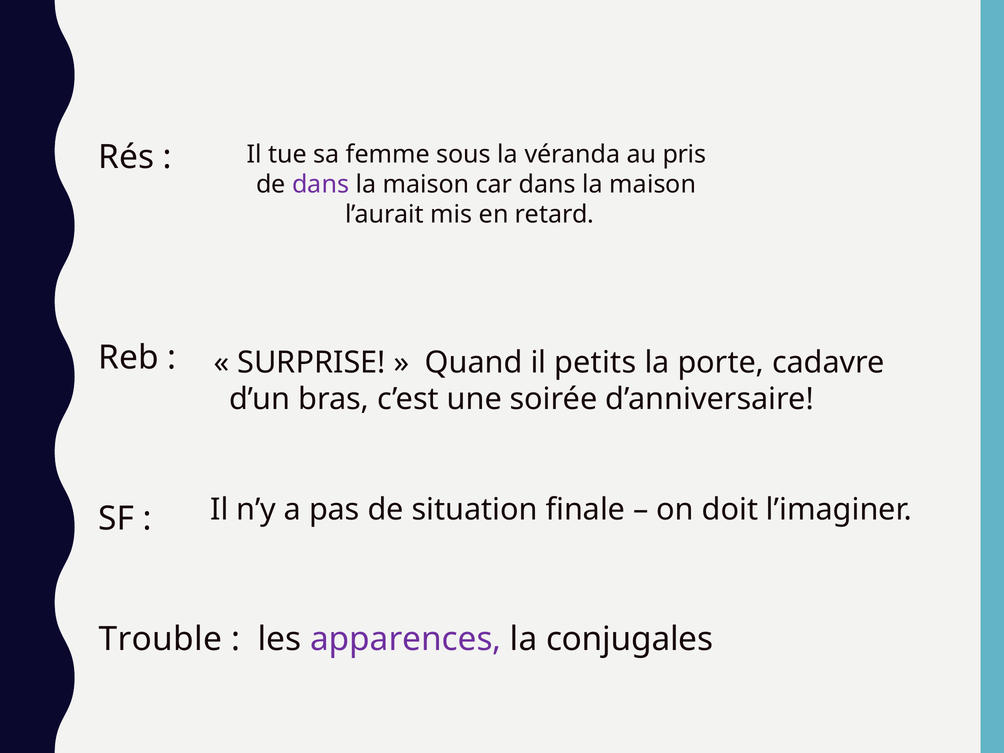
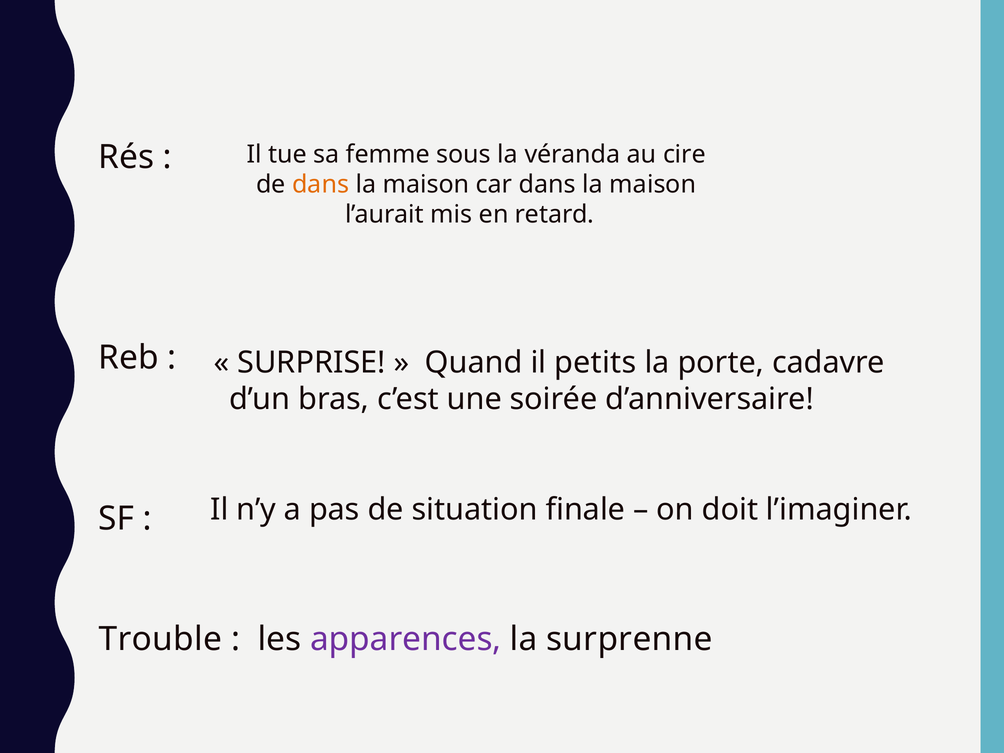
pris: pris -> cire (684, 154)
dans colour: purple -> orange (321, 184)
conjugales: conjugales -> surprenne (629, 639)
